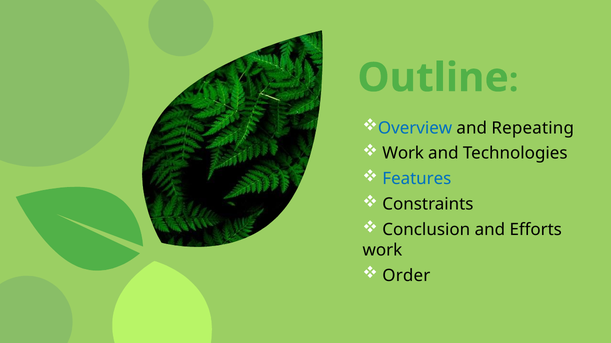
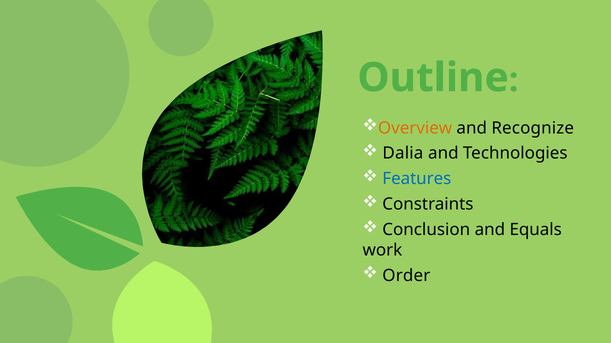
Overview colour: blue -> orange (415, 128)
Repeating: Repeating -> Recognize (533, 128)
Work: Work -> Dalia (403, 154)
Efforts: Efforts -> Equals (536, 230)
